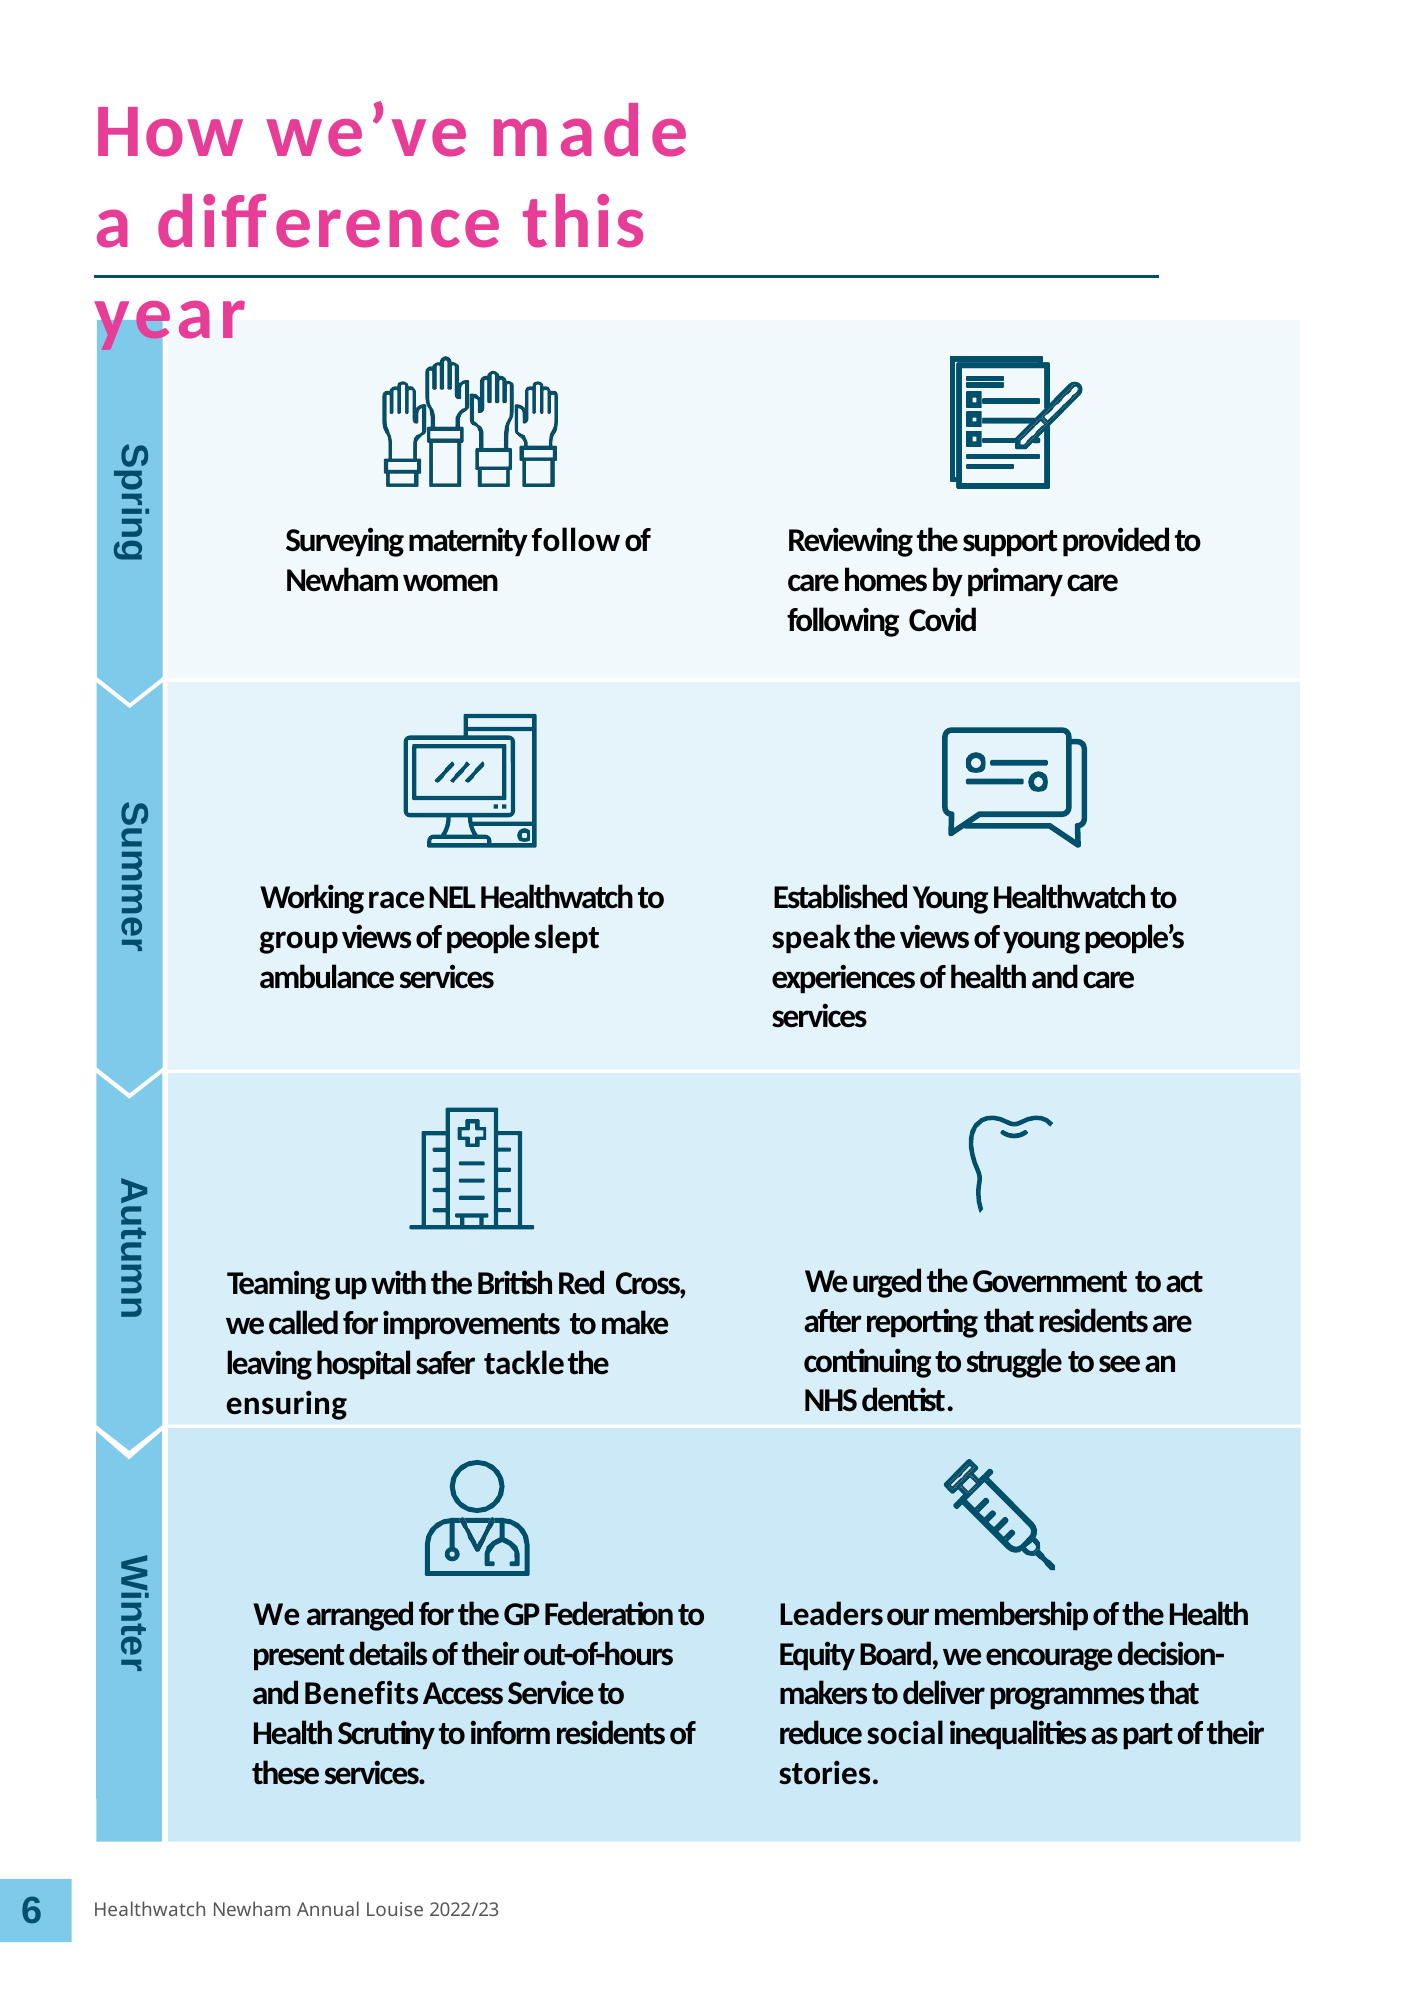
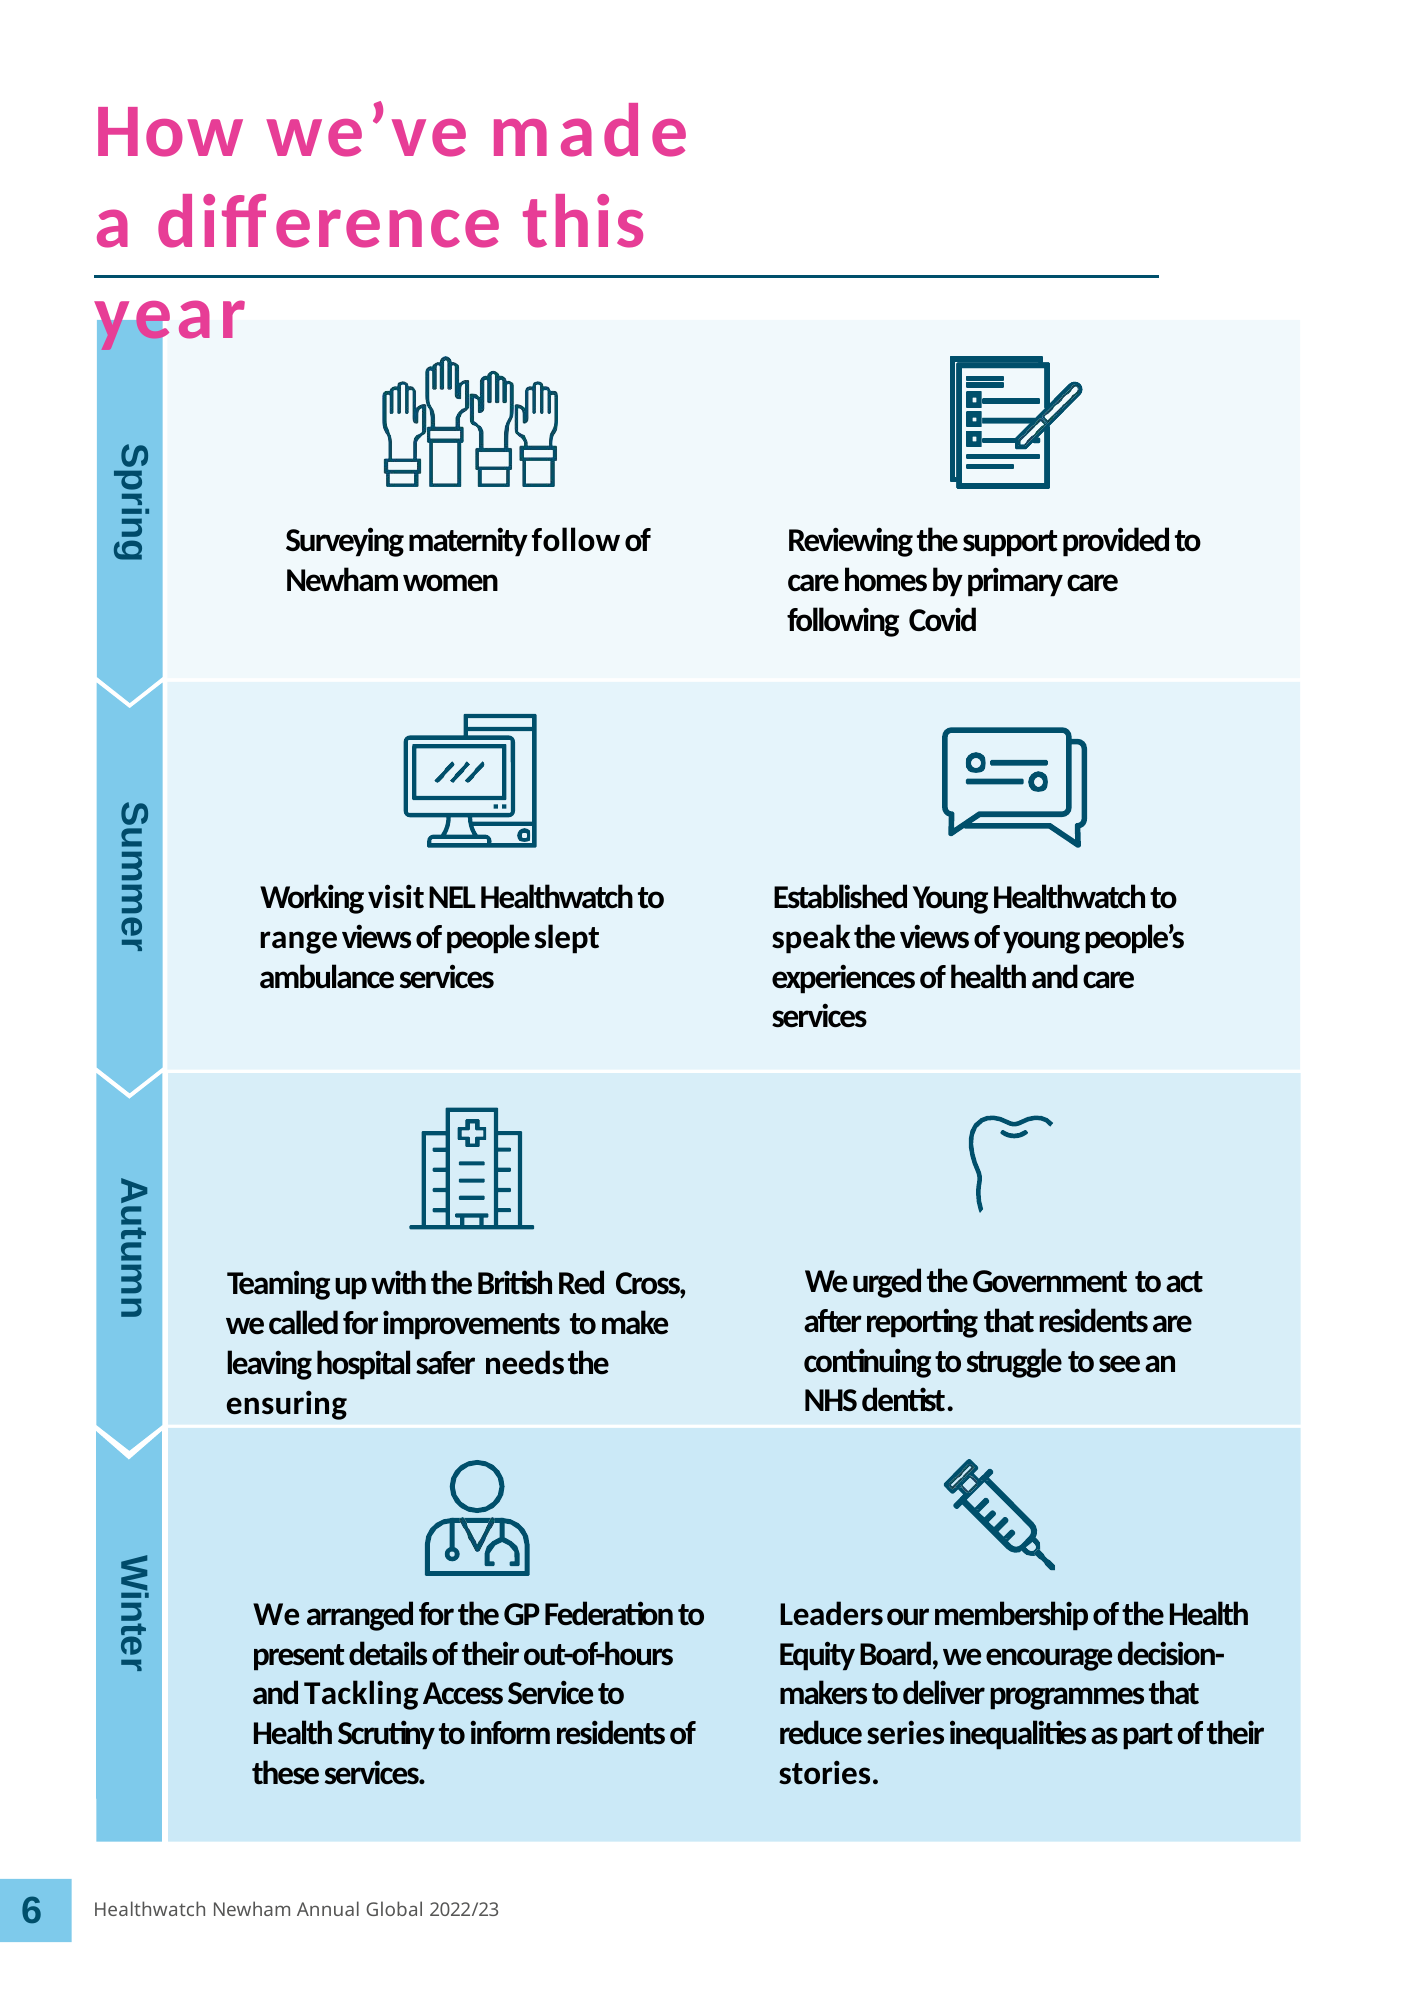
race: race -> visit (396, 898)
group: group -> range (299, 938)
tackle: tackle -> needs (524, 1363)
Benefits: Benefits -> Tackling (361, 1694)
social: social -> series (906, 1733)
Louise: Louise -> Global (395, 1910)
